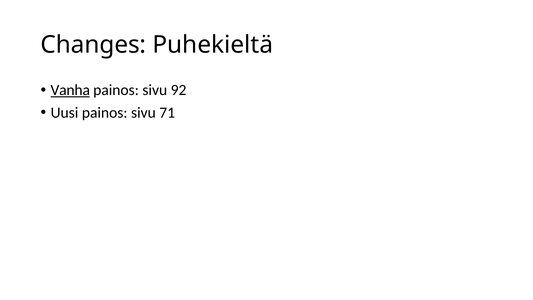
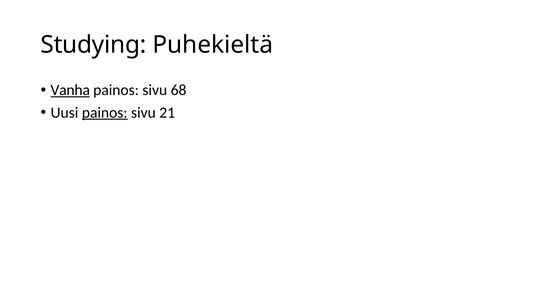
Changes: Changes -> Studying (93, 45)
92: 92 -> 68 (179, 90)
painos underline: none -> present (105, 112)
71: 71 -> 21 (167, 112)
